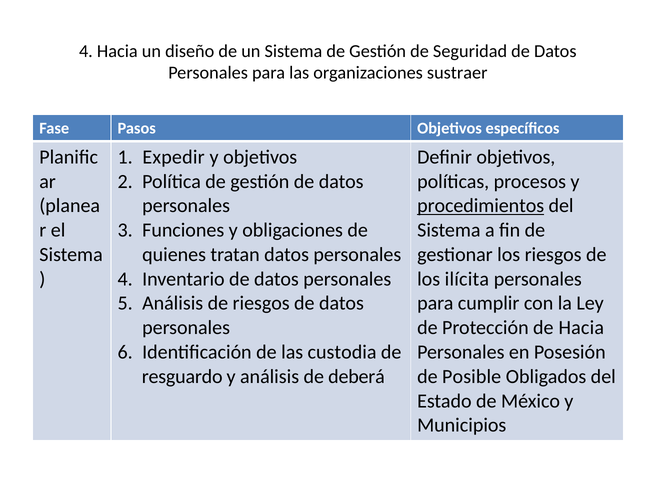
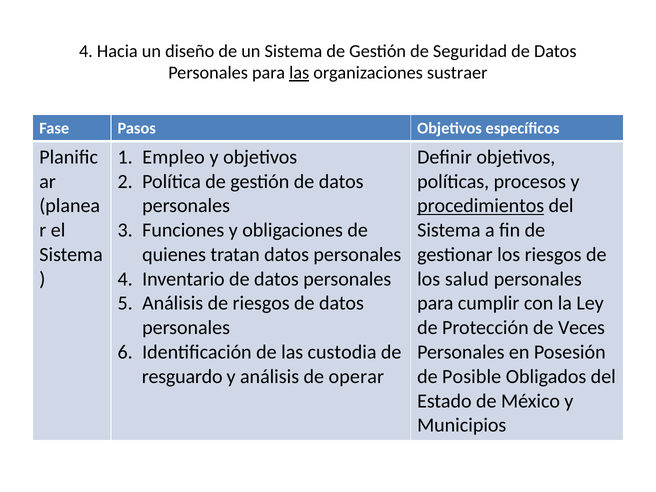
las underline: none -> present (299, 73)
Expedir: Expedir -> Empleo (174, 157)
ilícita: ilícita -> salud (467, 279)
de Hacia: Hacia -> Veces (581, 328)
deberá: deberá -> operar (356, 377)
